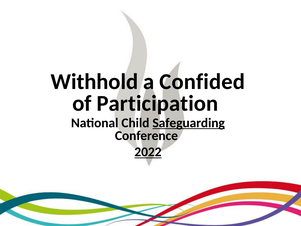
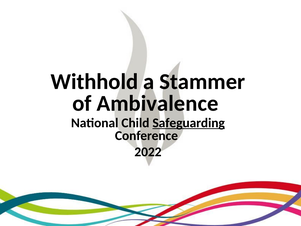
Confided: Confided -> Stammer (202, 82)
Participation: Participation -> Ambivalence (158, 103)
2022 underline: present -> none (148, 152)
